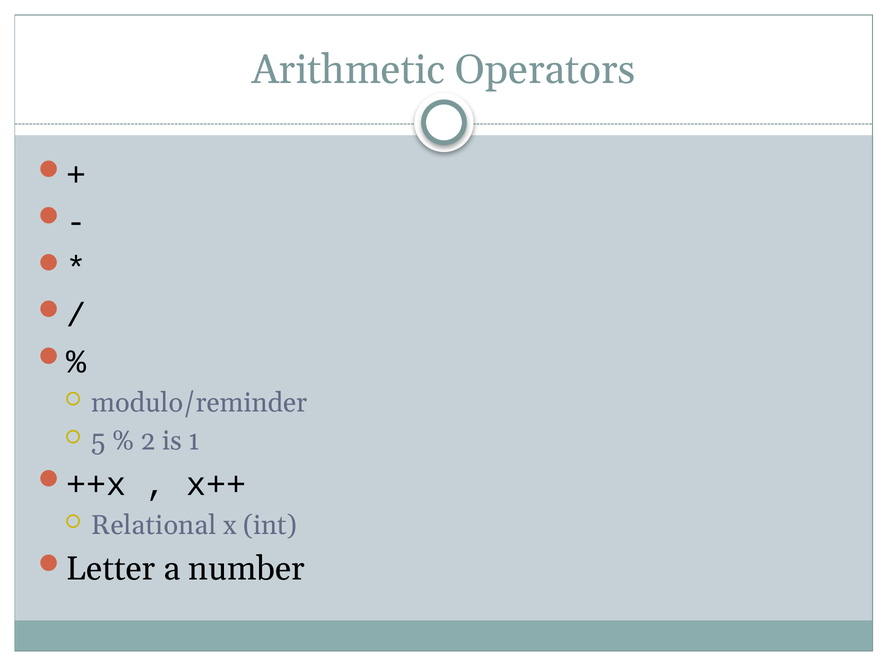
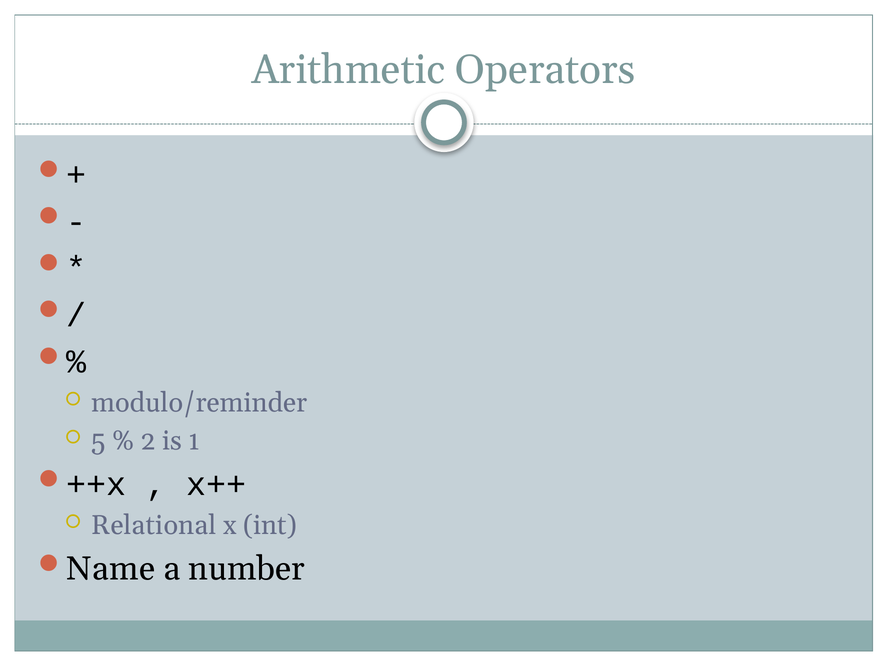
Letter: Letter -> Name (111, 569)
